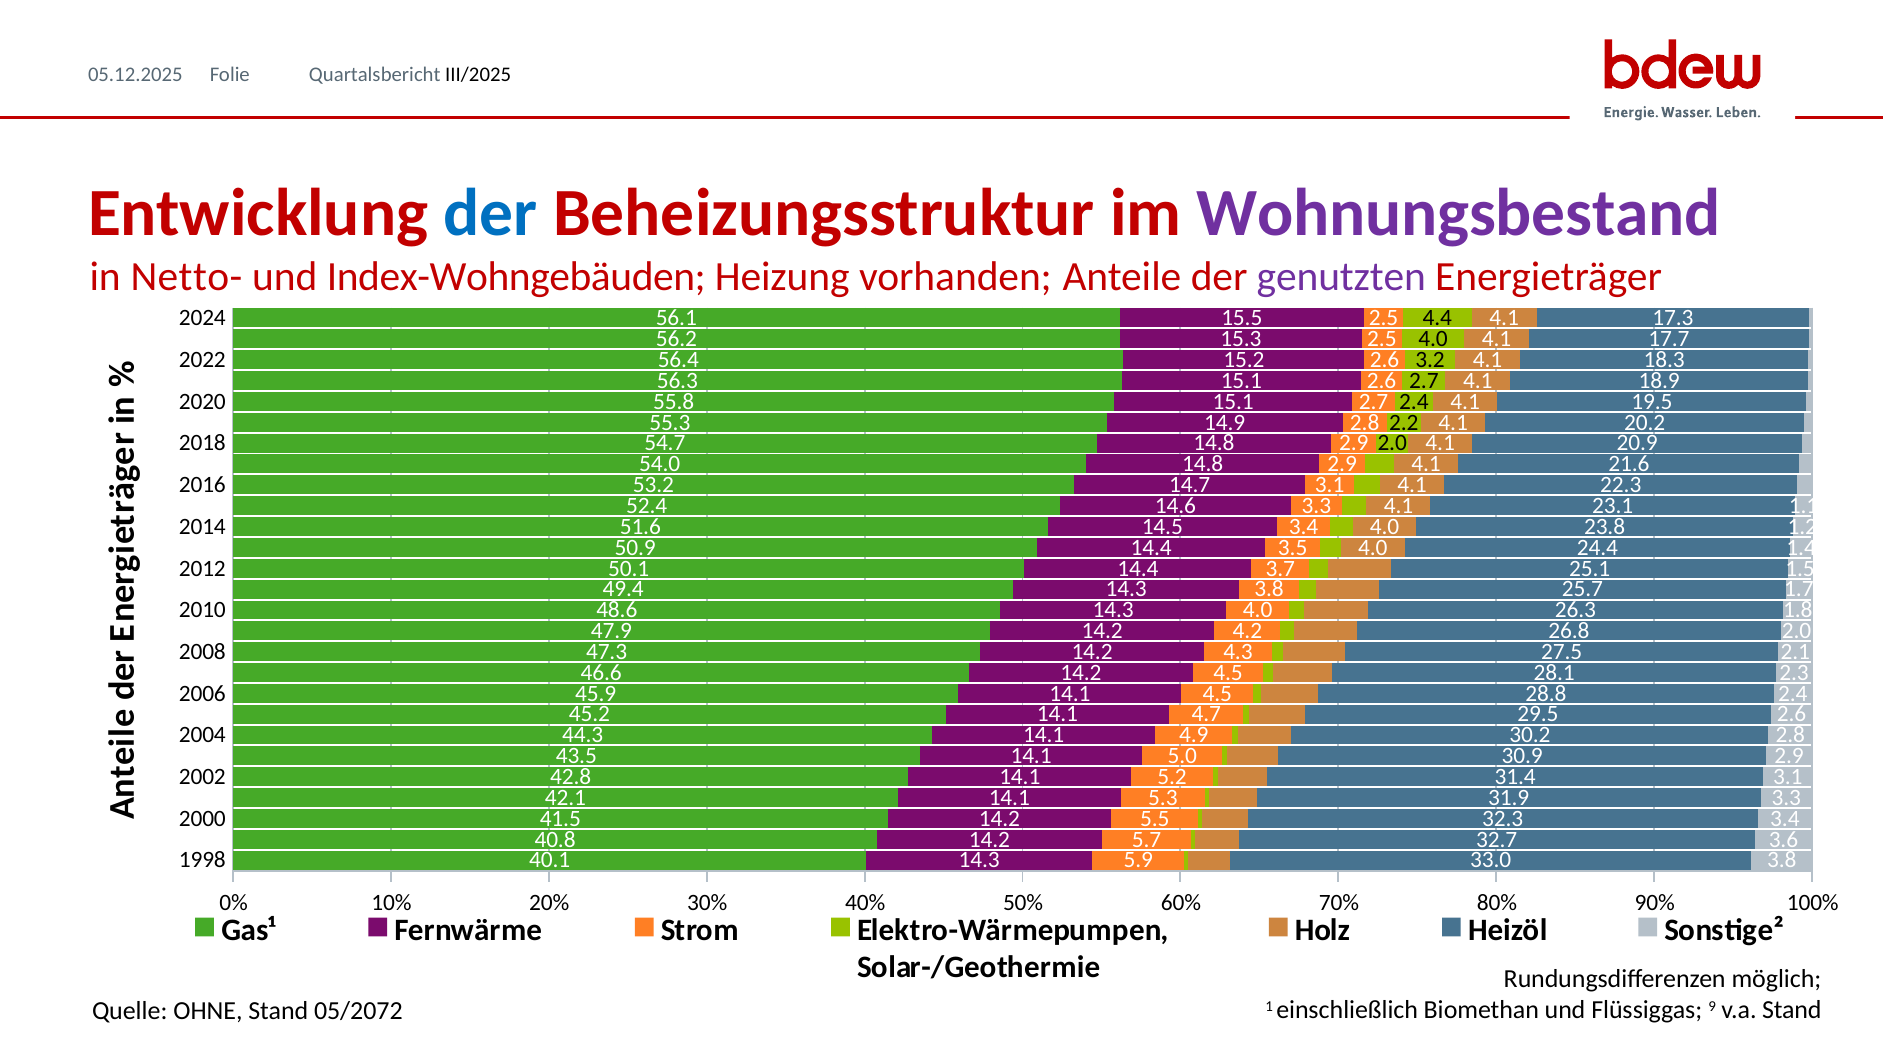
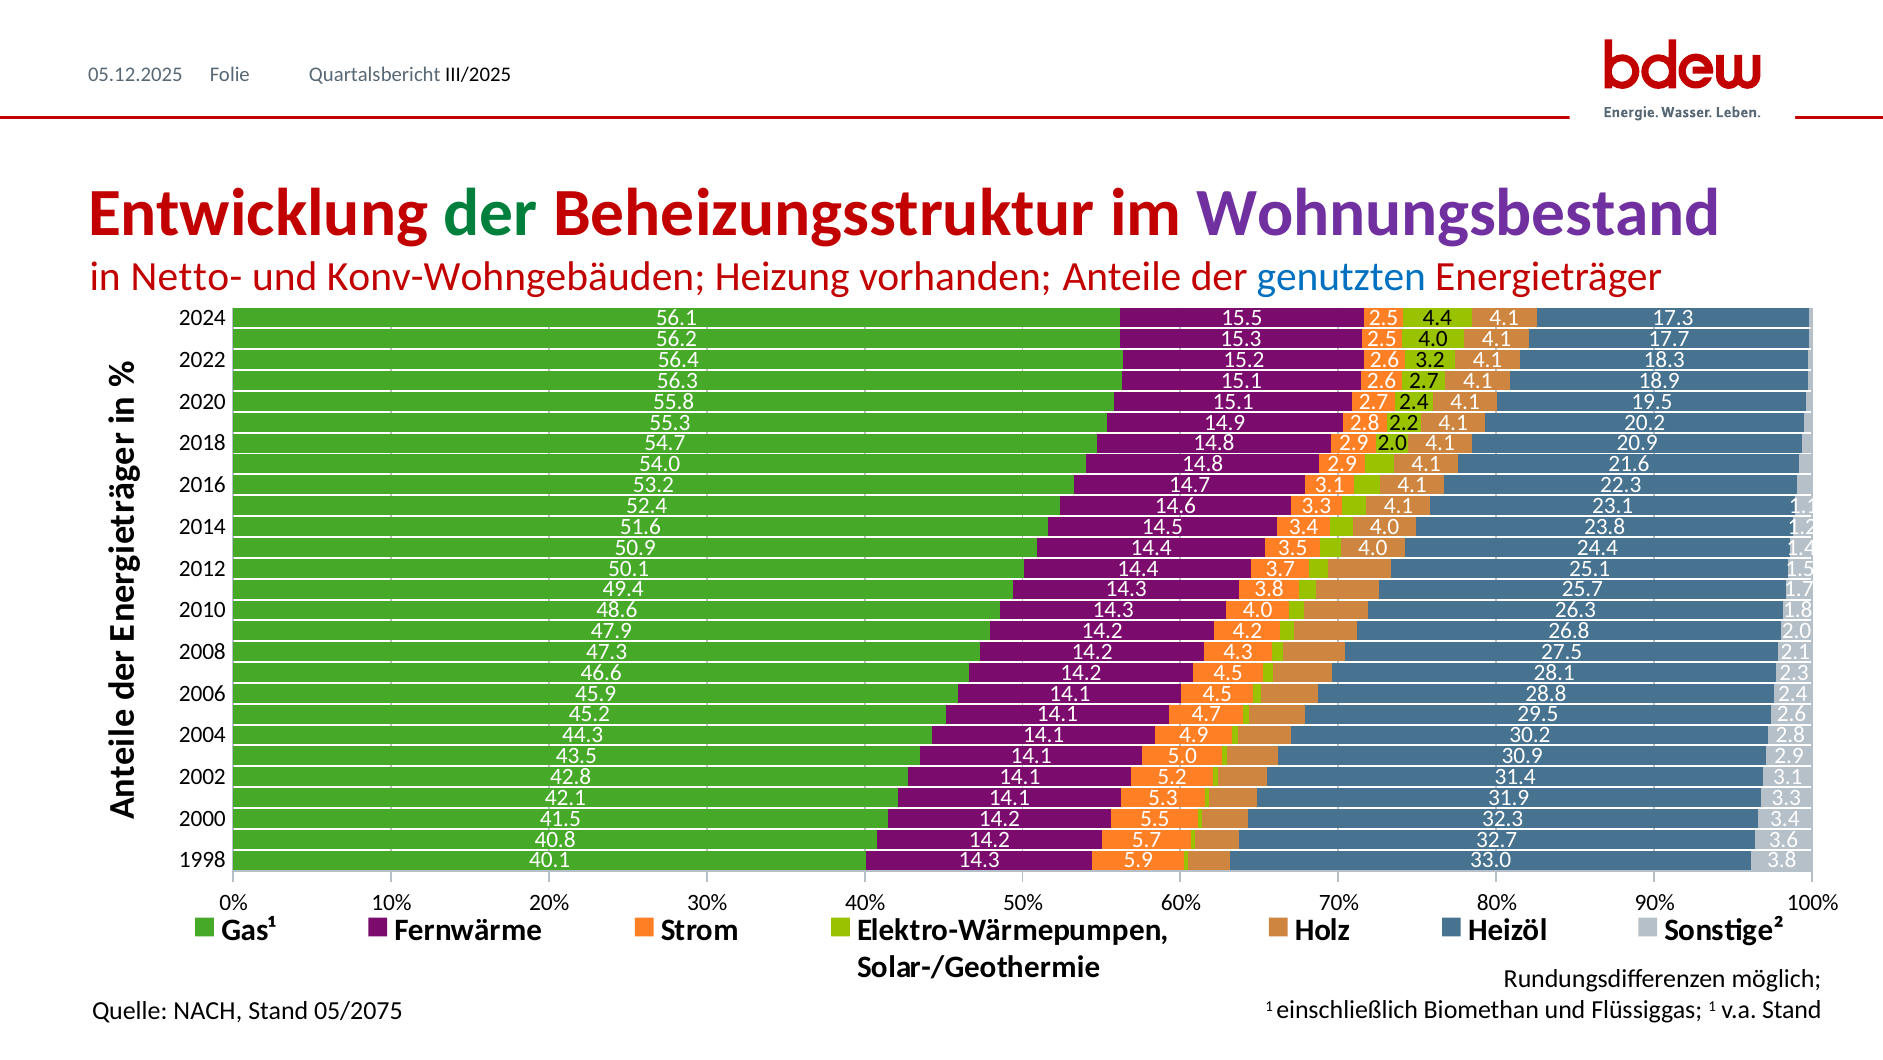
der colour: blue -> green (491, 213)
Index-Wohngebäuden: Index-Wohngebäuden -> Konv-Wohngebäuden (516, 277)
genutzten colour: purple -> blue (1341, 277)
OHNE: OHNE -> NACH (208, 1010)
05/2072: 05/2072 -> 05/2075 (358, 1010)
Flüssiggas 9: 9 -> 1 (1712, 1006)
